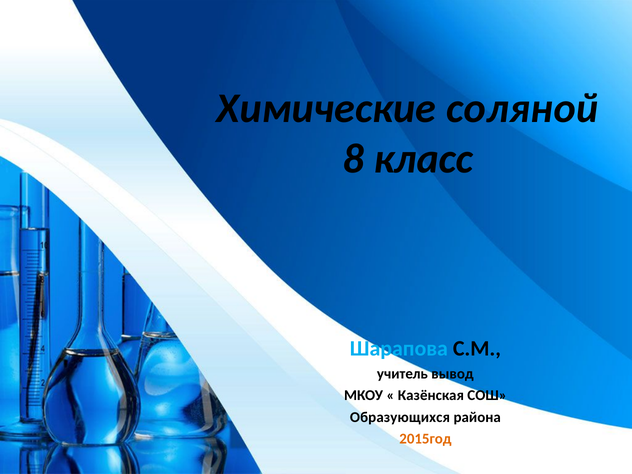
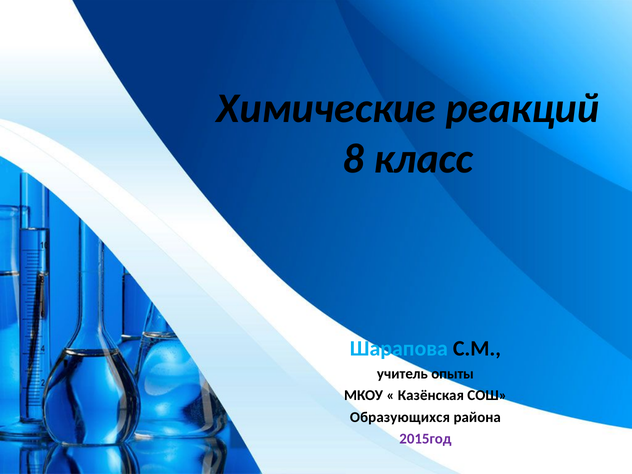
соляной: соляной -> реакций (523, 108)
вывод: вывод -> опыты (453, 374)
2015год colour: orange -> purple (425, 439)
